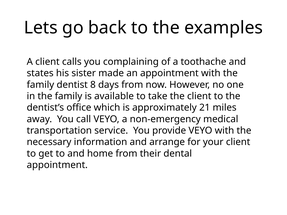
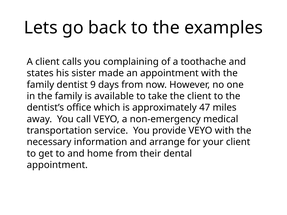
8: 8 -> 9 (93, 85)
21: 21 -> 47 (205, 108)
